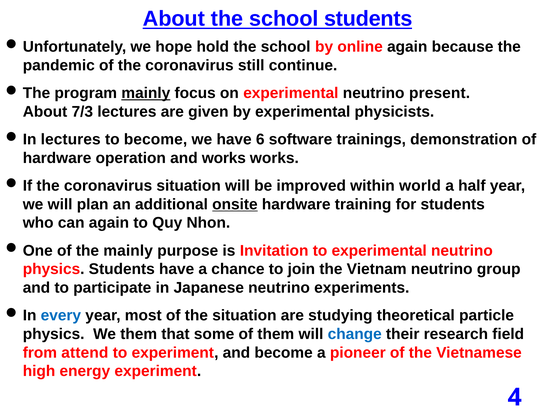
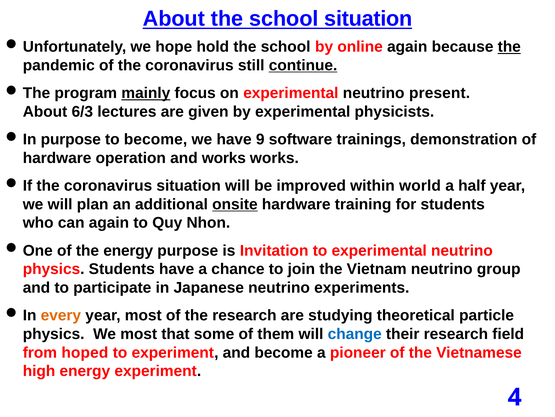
school students: students -> situation (368, 19)
the underline: none -> present (509, 47)
continue underline: none -> present (303, 65)
7/3: 7/3 -> 6/3 (82, 111)
lectures: lectures -> purpose (71, 139)
6: 6 -> 9 (260, 139)
the mainly: mainly -> energy (128, 250)
every colour: blue -> orange (61, 315)
the situation: situation -> research (244, 315)
We them: them -> most (139, 334)
attend: attend -> hoped (85, 352)
